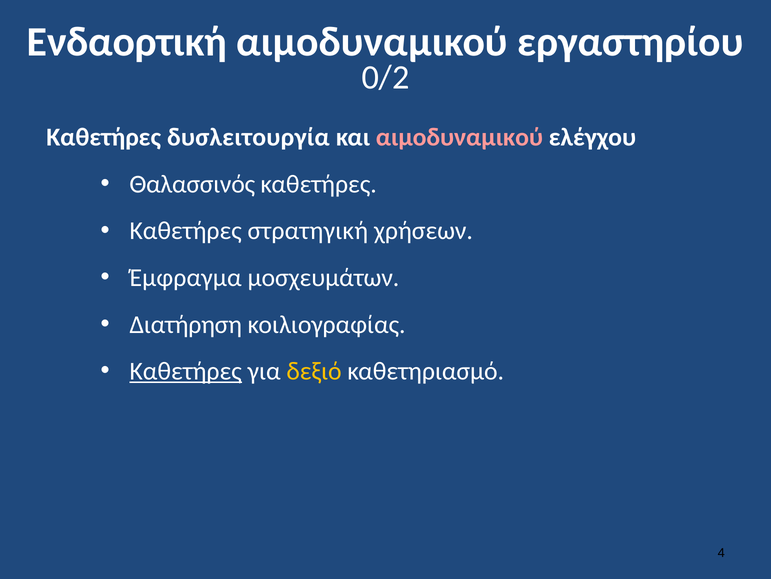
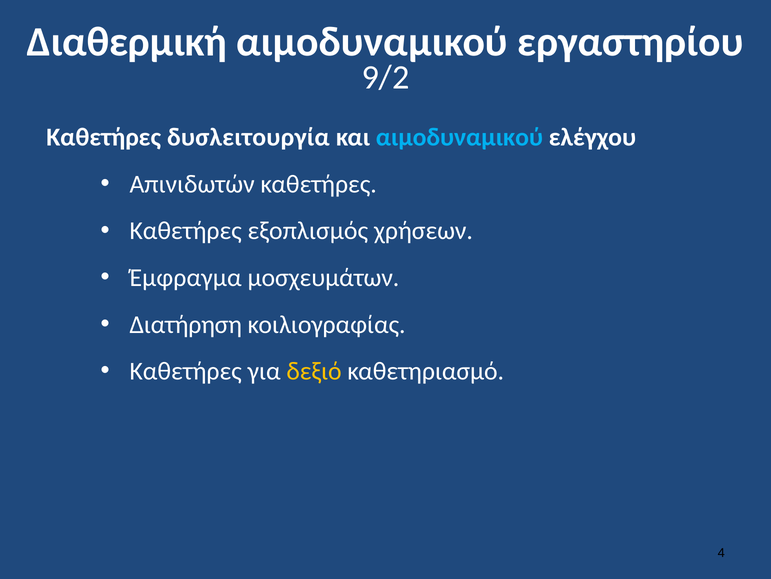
Ενδαορτική: Ενδαορτική -> Διαθερμική (127, 42)
0/2: 0/2 -> 9/2 (385, 78)
αιμοδυναμικού colour: pink -> light blue (459, 137)
Θαλασσινός: Θαλασσινός -> Απινιδωτών (192, 184)
στρατηγική: στρατηγική -> εξοπλισμός (308, 231)
Καθετήρες underline: present -> none (186, 371)
